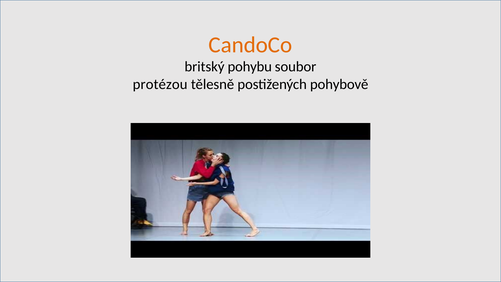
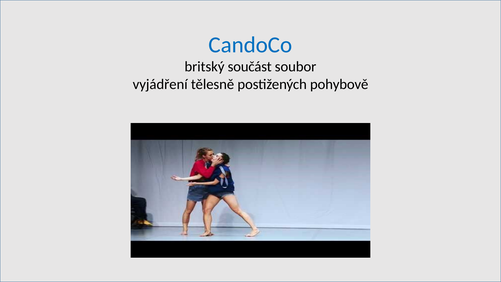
CandoCo colour: orange -> blue (250, 45)
pohybu: pohybu -> součást (250, 67)
protézou: protézou -> vyjádření (160, 84)
